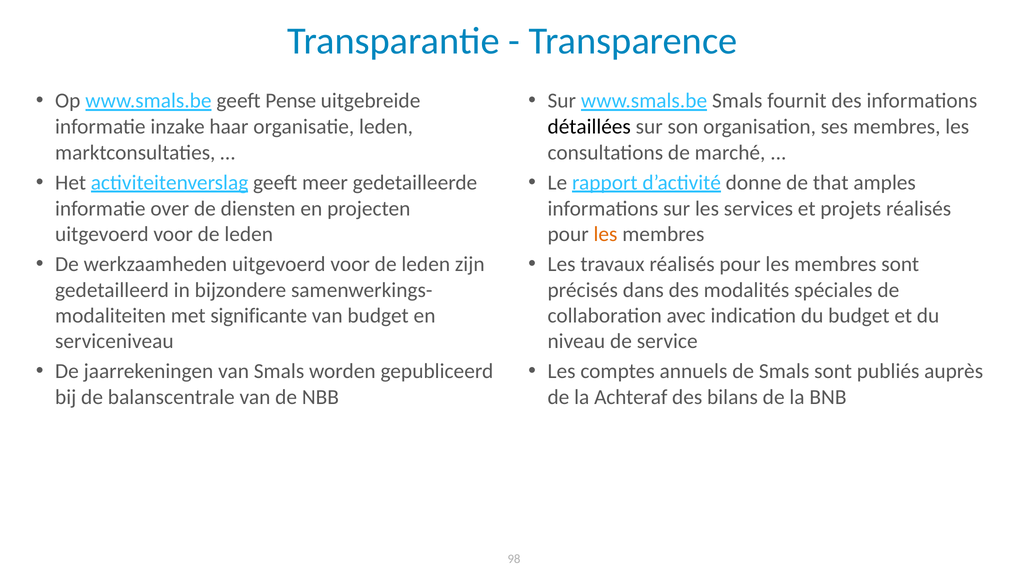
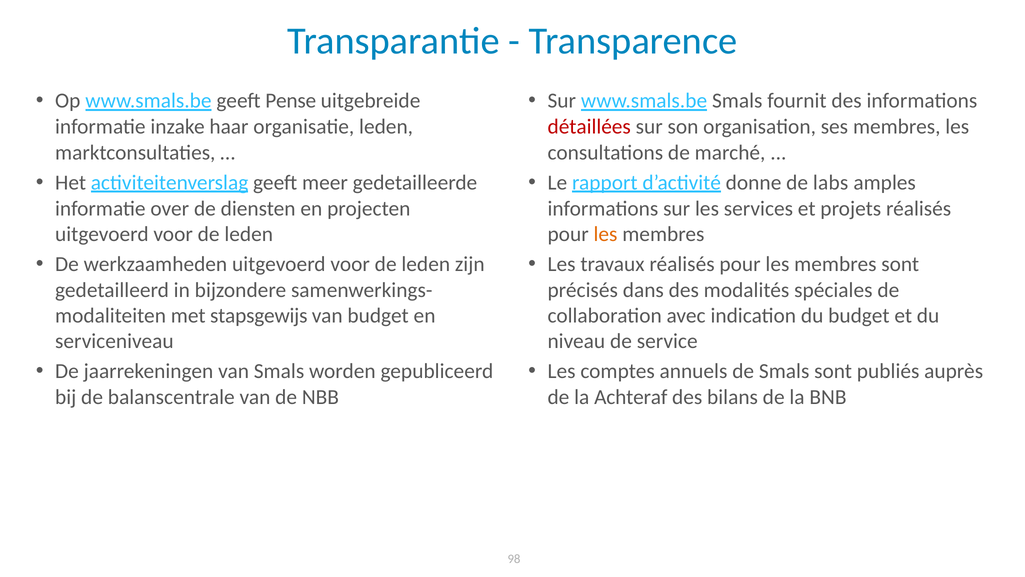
détaillées colour: black -> red (589, 127)
that: that -> labs (831, 182)
significante: significante -> stapsgewijs (259, 315)
